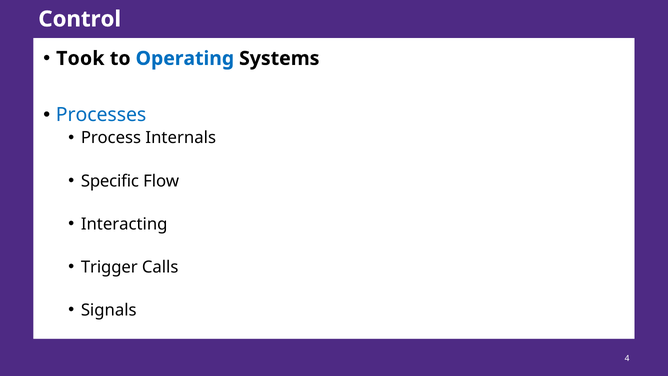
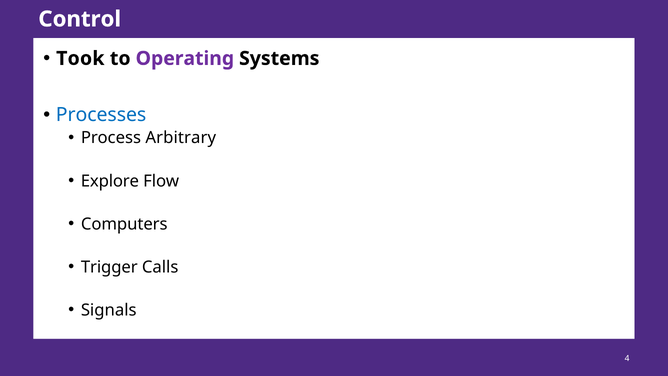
Operating colour: blue -> purple (185, 58)
Internals: Internals -> Arbitrary (181, 138)
Specific: Specific -> Explore (110, 181)
Interacting: Interacting -> Computers (124, 224)
